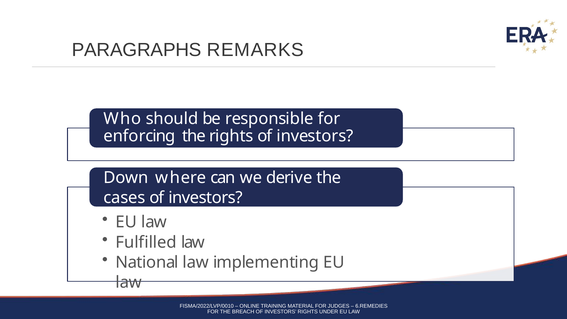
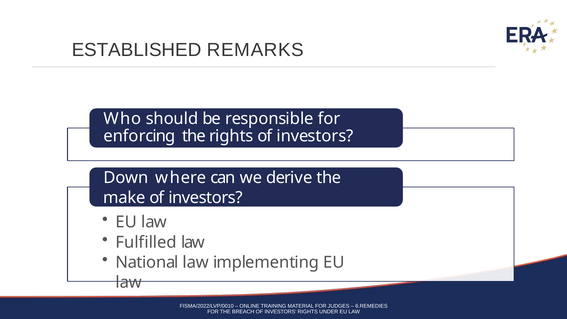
PARAGRAPHS: PARAGRAPHS -> ESTABLISHED (137, 50)
cases: cases -> make (124, 198)
